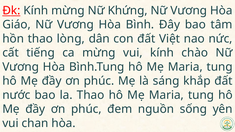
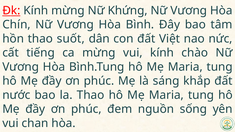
Giáo: Giáo -> Chín (16, 25)
lòng: lòng -> suốt (71, 39)
